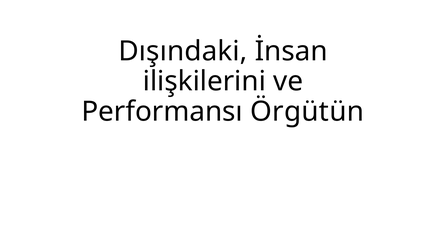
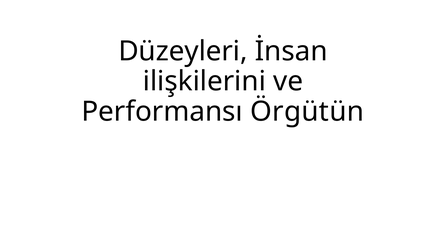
Dışındaki: Dışındaki -> Düzeyleri (183, 51)
